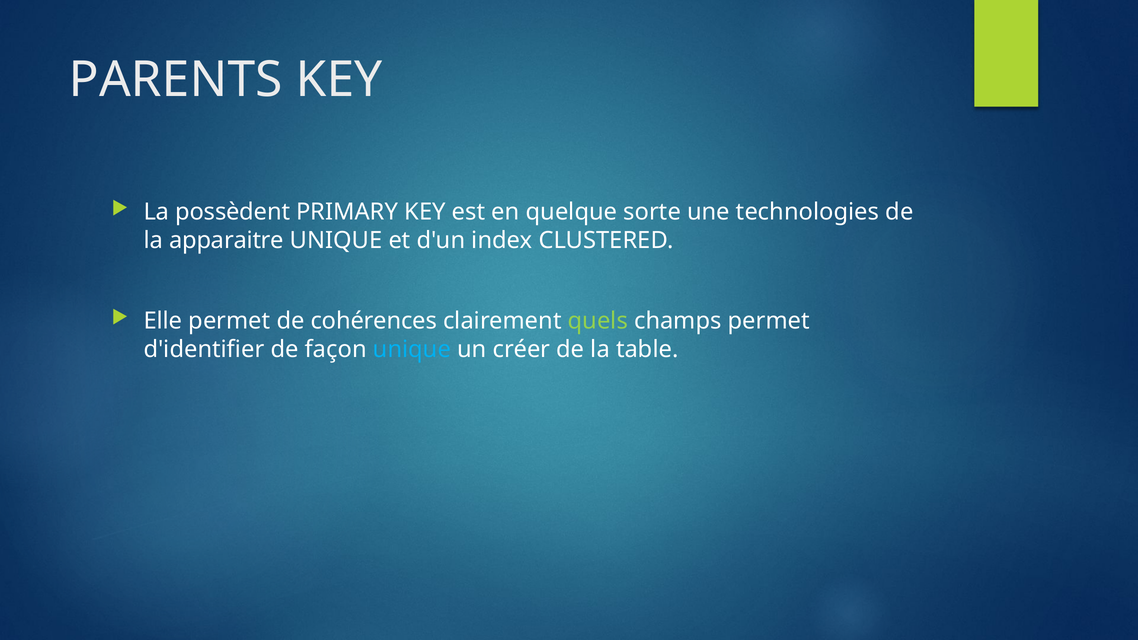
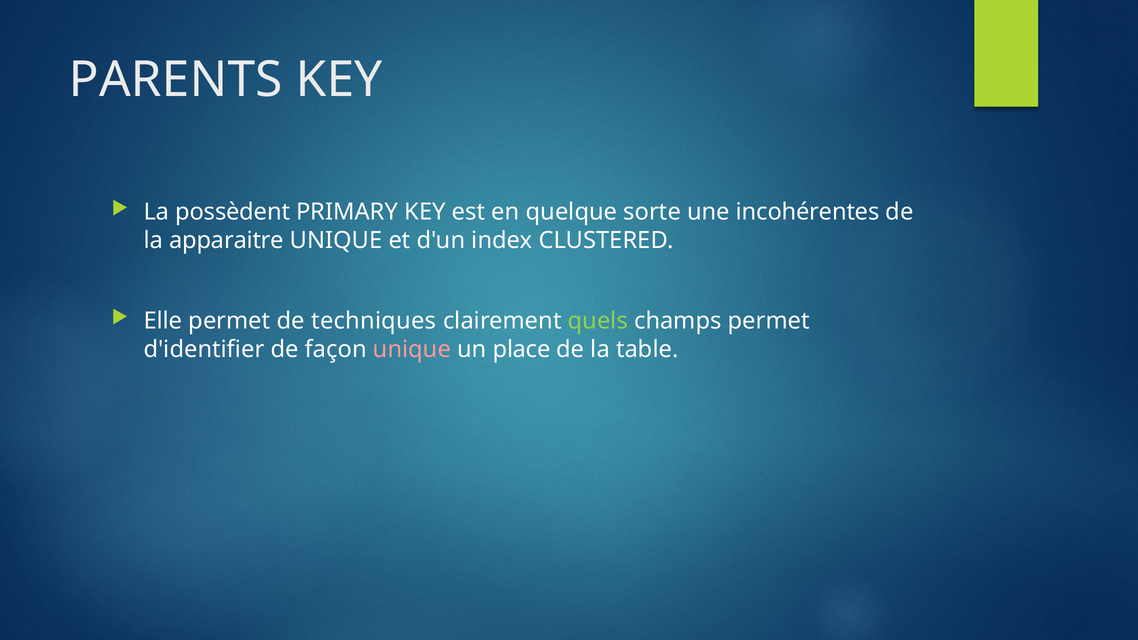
technologies: technologies -> incohérentes (808, 212)
cohérences: cohérences -> techniques (374, 321)
unique colour: light blue -> pink (412, 349)
créer: créer -> place (522, 349)
